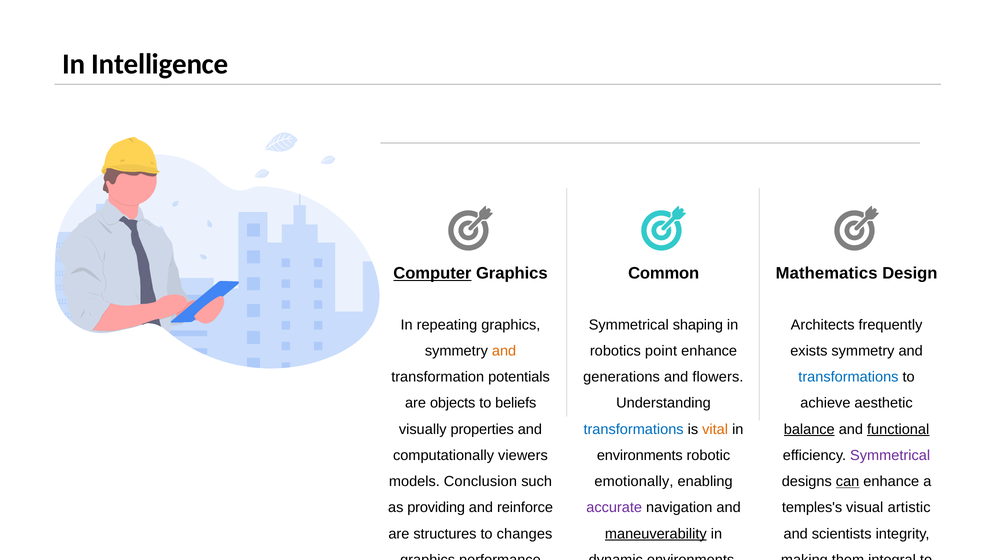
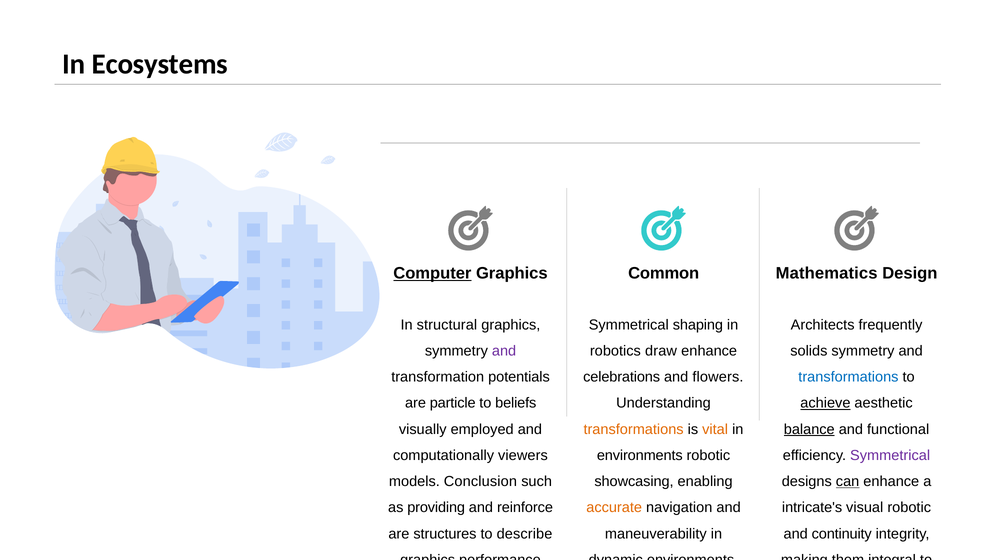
Intelligence: Intelligence -> Ecosystems (160, 64)
repeating: repeating -> structural (447, 325)
and colour: orange -> purple (504, 351)
point: point -> draw (661, 351)
exists: exists -> solids (809, 351)
generations: generations -> celebrations (622, 377)
objects: objects -> particle (453, 403)
achieve underline: none -> present (825, 403)
properties: properties -> employed (482, 429)
transformations colour: blue -> orange (634, 429)
functional underline: present -> none (898, 429)
emotionally: emotionally -> showcasing (634, 482)
accurate colour: purple -> orange (614, 508)
temples's: temples's -> intricate's (812, 508)
visual artistic: artistic -> robotic (909, 508)
changes: changes -> describe (525, 534)
maneuverability underline: present -> none (656, 534)
scientists: scientists -> continuity (842, 534)
